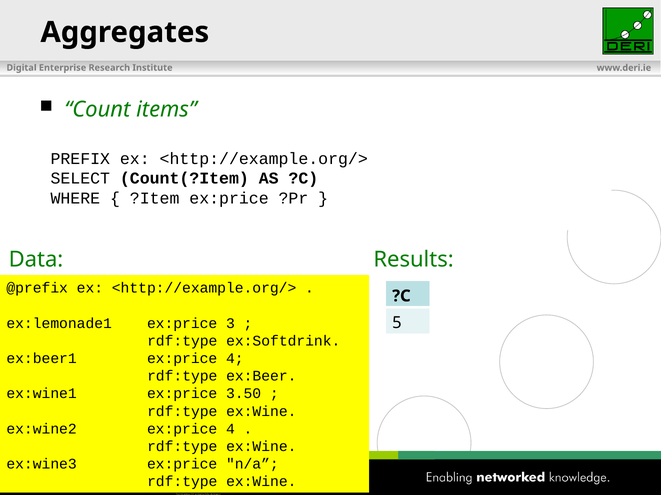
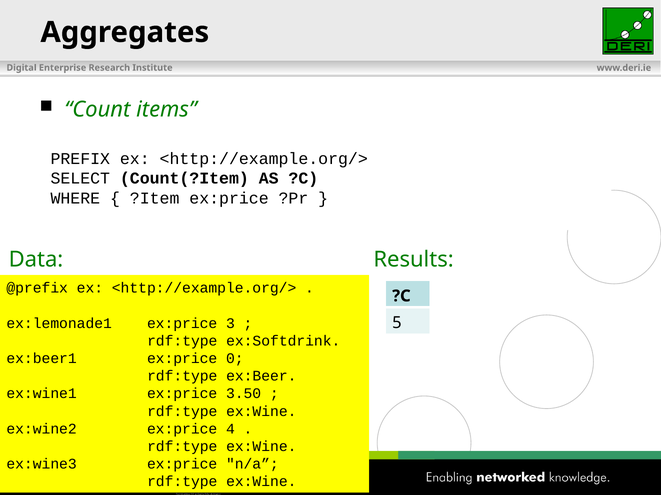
ex:beer1 ex:price 4: 4 -> 0 (235, 359)
